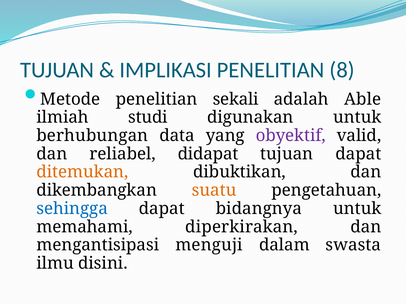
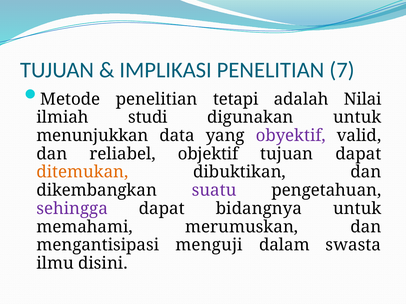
8: 8 -> 7 (342, 70)
sekali: sekali -> tetapi (236, 99)
Able: Able -> Nilai (363, 99)
berhubungan: berhubungan -> menunjukkan (92, 136)
didapat: didapat -> objektif (208, 154)
suatu colour: orange -> purple (214, 191)
sehingga colour: blue -> purple (72, 209)
diperkirakan: diperkirakan -> merumuskan (242, 227)
